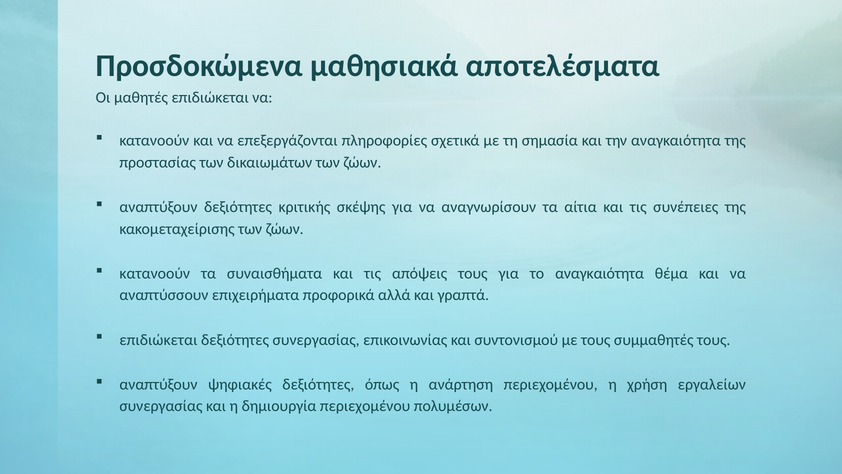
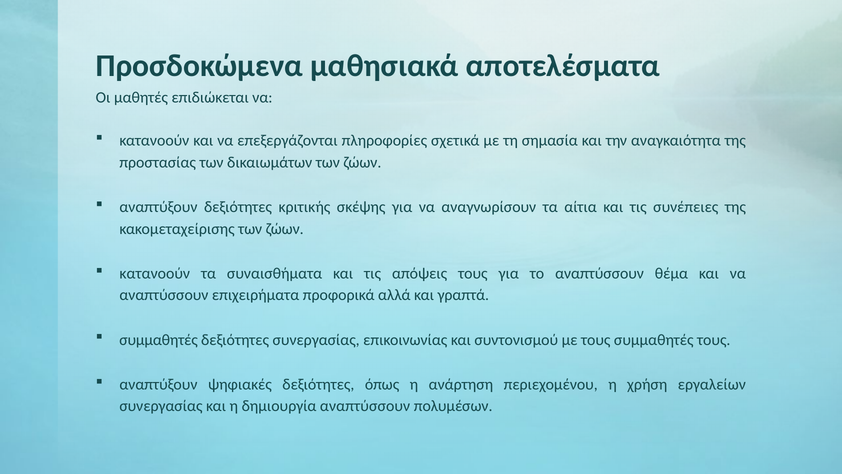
το αναγκαιότητα: αναγκαιότητα -> αναπτύσσουν (600, 273)
επιδιώκεται: επιδιώκεται -> συμμαθητές (159, 340)
δημιουργία περιεχομένου: περιεχομένου -> αναπτύσσουν (365, 406)
